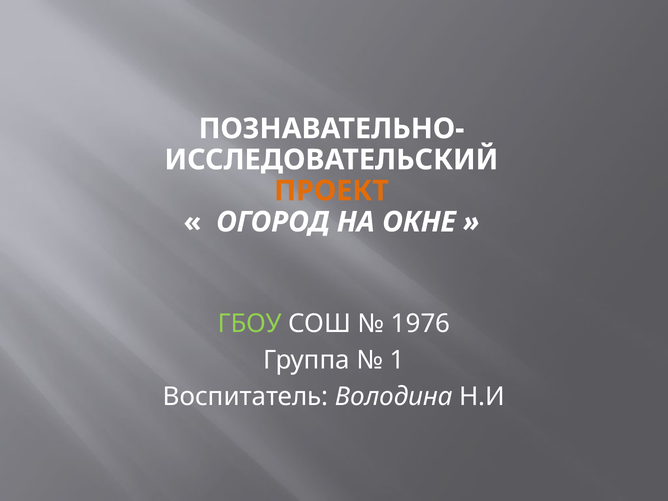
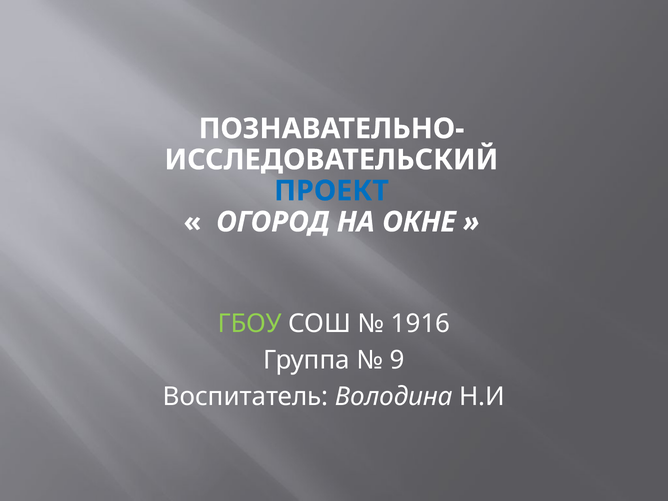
ПРОЕКТ colour: orange -> blue (331, 191)
1976: 1976 -> 1916 (421, 324)
1: 1 -> 9 (397, 360)
